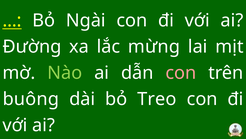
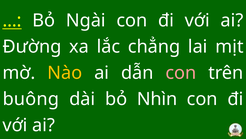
mừng: mừng -> chẳng (154, 47)
Nào colour: light green -> yellow (65, 73)
Treo: Treo -> Nhìn (157, 99)
